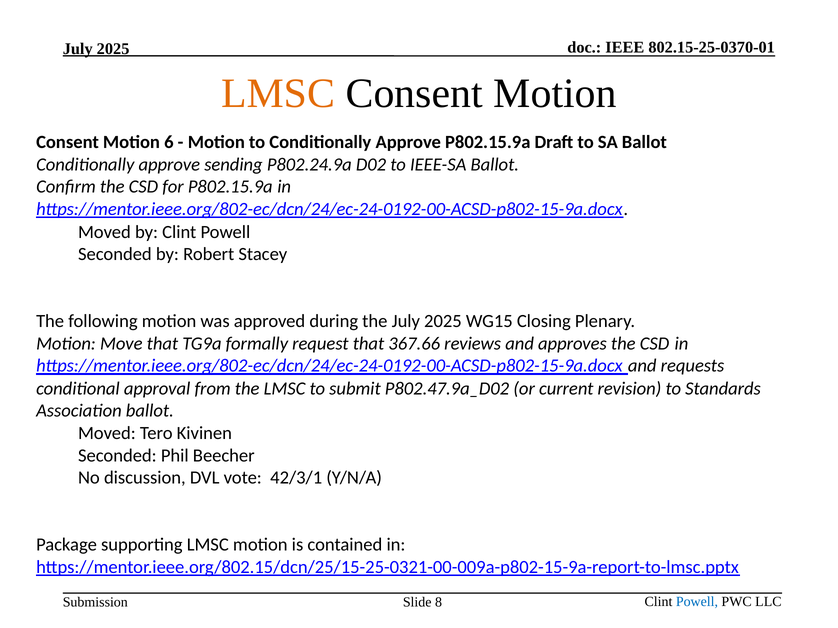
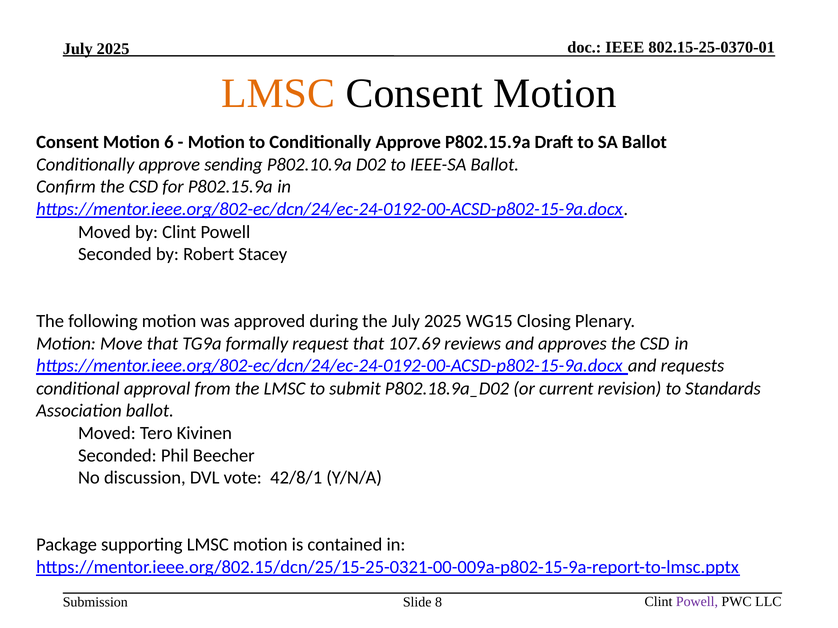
P802.24.9a: P802.24.9a -> P802.10.9a (309, 165)
367.66: 367.66 -> 107.69 (414, 344)
P802.47.9a_D02: P802.47.9a_D02 -> P802.18.9a_D02 (447, 389)
42/3/1: 42/3/1 -> 42/8/1 (296, 478)
Powell colour: blue -> purple (697, 602)
